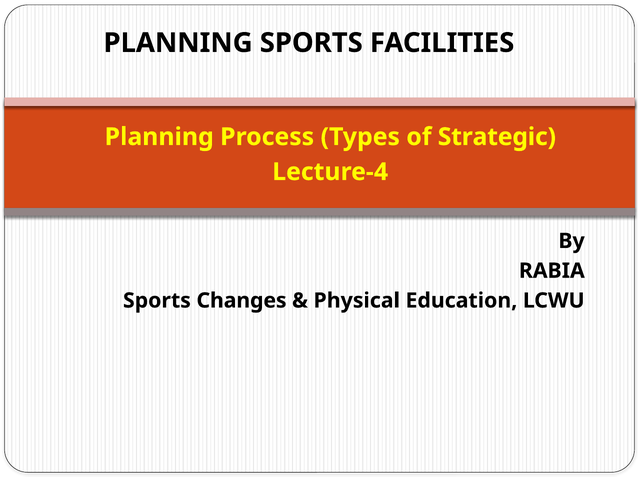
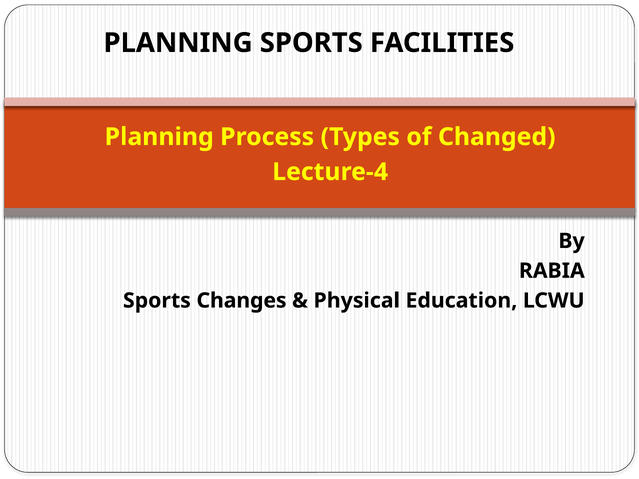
Strategic: Strategic -> Changed (497, 137)
